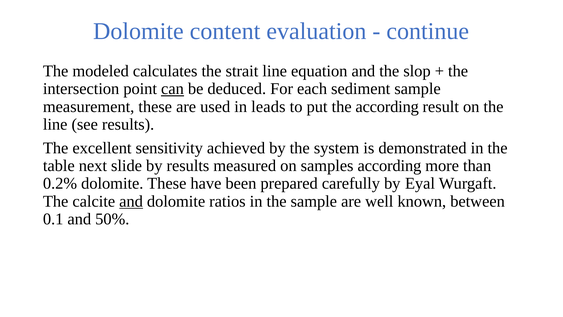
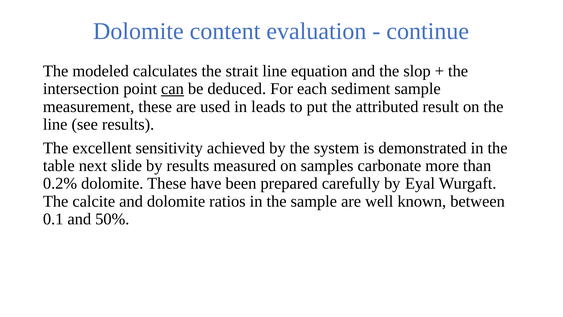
the according: according -> attributed (387, 107)
samples according: according -> carbonate (389, 166)
and underline: present -> none (131, 201)
